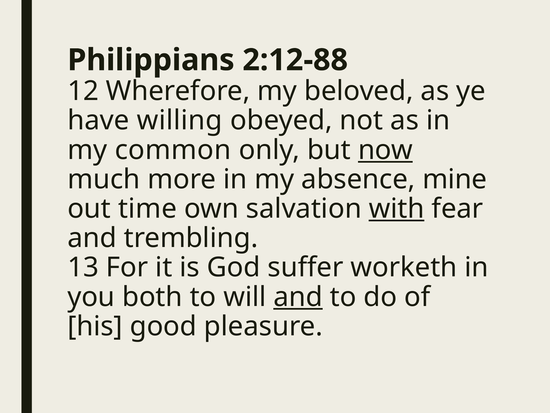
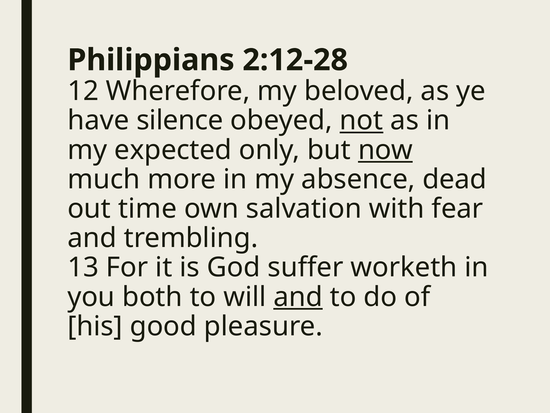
2:12-88: 2:12-88 -> 2:12-28 (295, 60)
willing: willing -> silence (180, 120)
not underline: none -> present (361, 120)
common: common -> expected (173, 150)
mine: mine -> dead (455, 179)
with underline: present -> none (397, 208)
